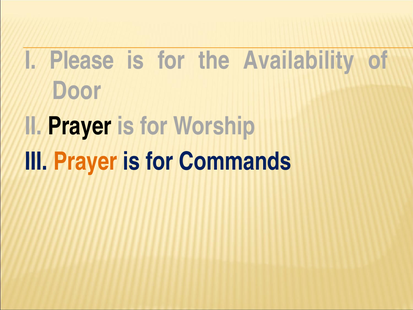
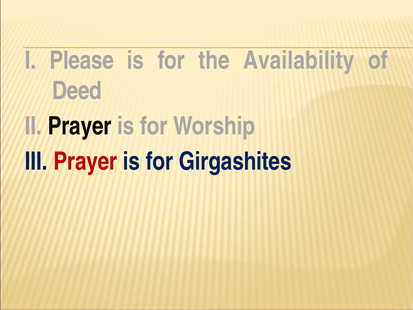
Door: Door -> Deed (77, 91)
Prayer colour: orange -> red (85, 161)
Commands: Commands -> Girgashites (235, 161)
